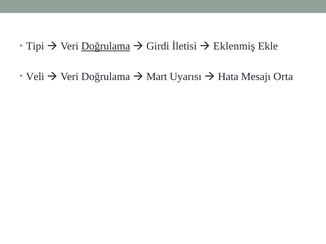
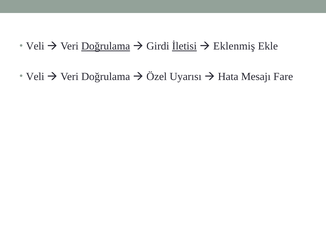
Tipi: Tipi -> Veli (35, 46)
İletisi underline: none -> present (184, 46)
Mart: Mart -> Özel (157, 77)
Orta: Orta -> Fare (283, 77)
